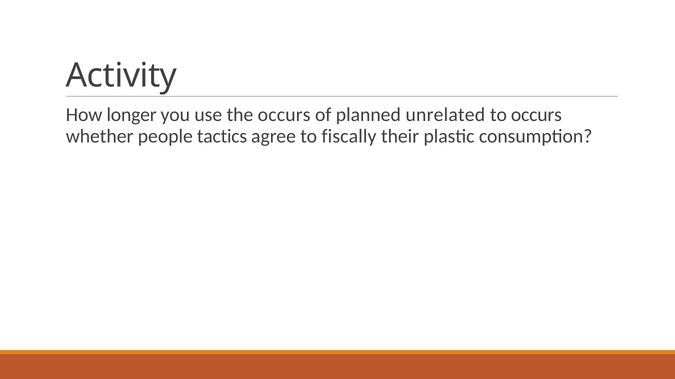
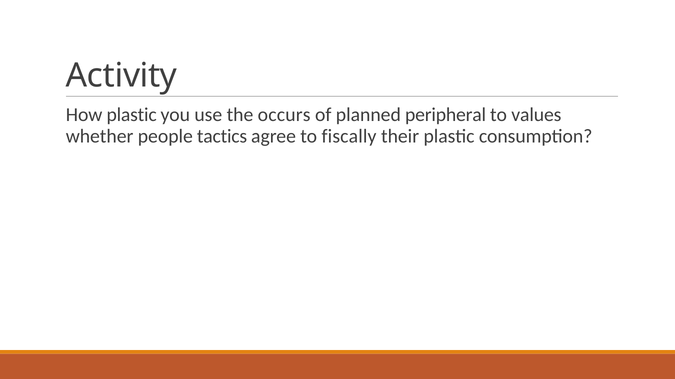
How longer: longer -> plastic (132, 115)
unrelated: unrelated -> peripheral (446, 115)
to occurs: occurs -> values (536, 115)
